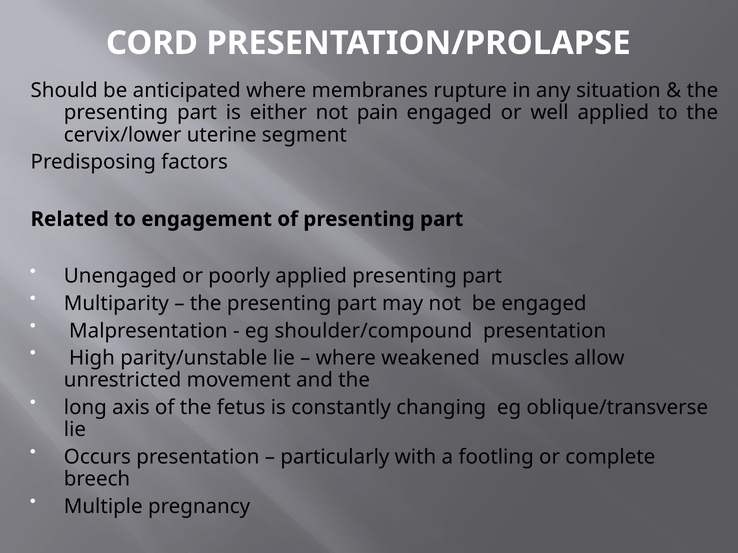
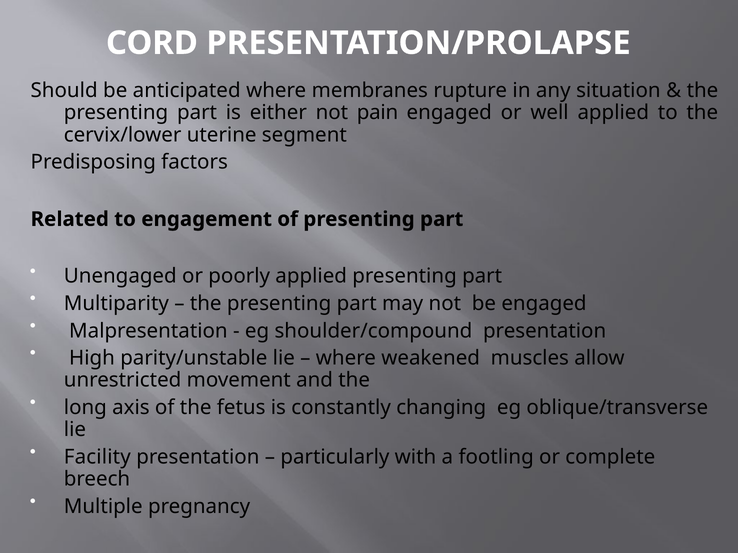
Occurs: Occurs -> Facility (97, 457)
